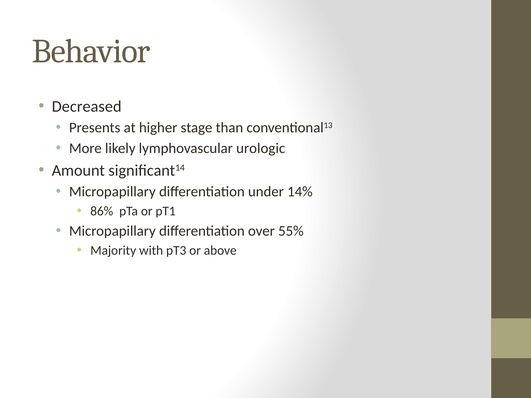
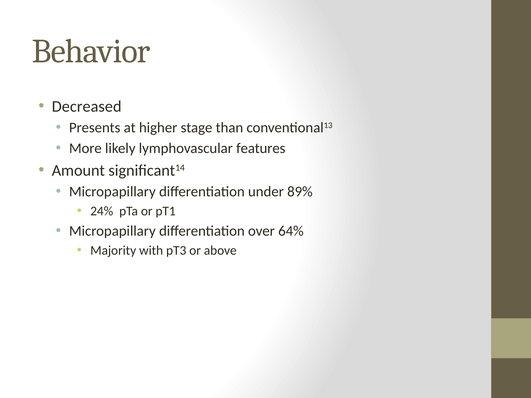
urologic: urologic -> features (261, 149)
14%: 14% -> 89% (300, 192)
86%: 86% -> 24% (102, 211)
55%: 55% -> 64% (291, 231)
